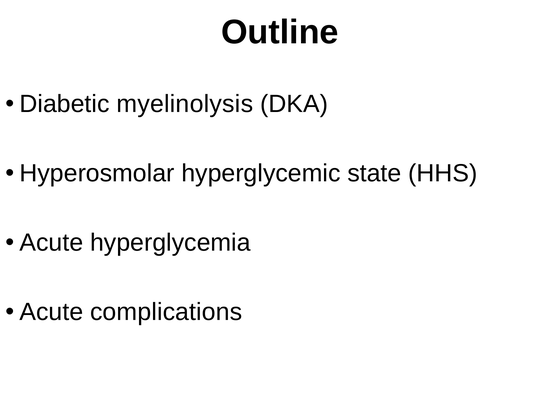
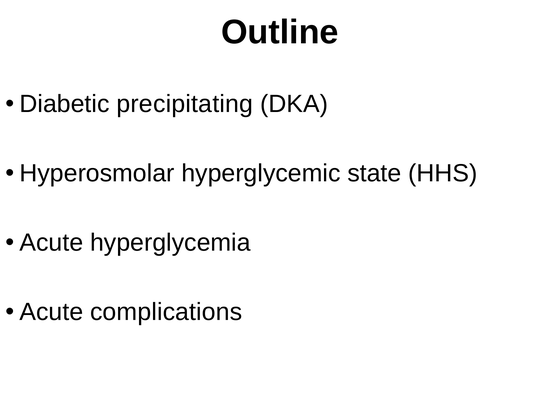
myelinolysis: myelinolysis -> precipitating (185, 104)
